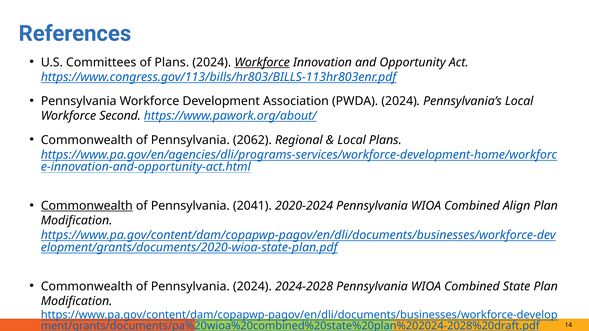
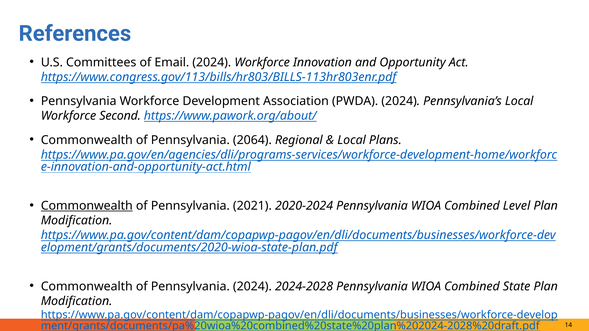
of Plans: Plans -> Email (172, 62)
Workforce underline: present -> none (262, 62)
2062: 2062 -> 2064 (252, 140)
2041: 2041 -> 2021 (252, 206)
Align: Align -> Level (517, 206)
